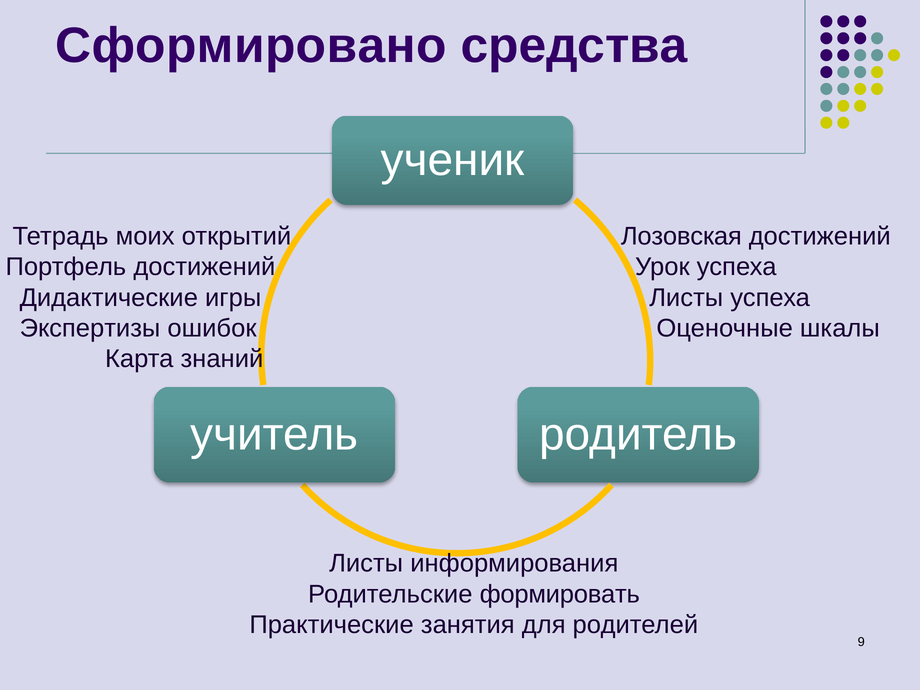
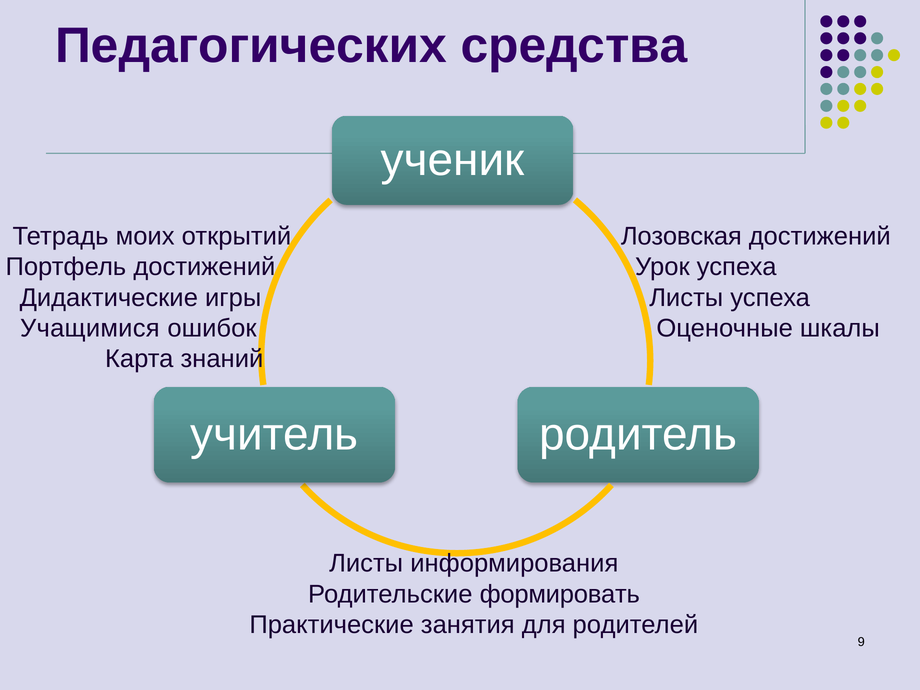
Сформировано: Сформировано -> Педагогических (251, 46)
Экспертизы: Экспертизы -> Учащимися (90, 328)
